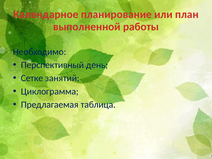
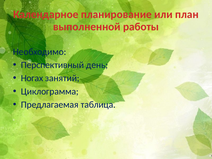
Сетке: Сетке -> Ногах (32, 78)
